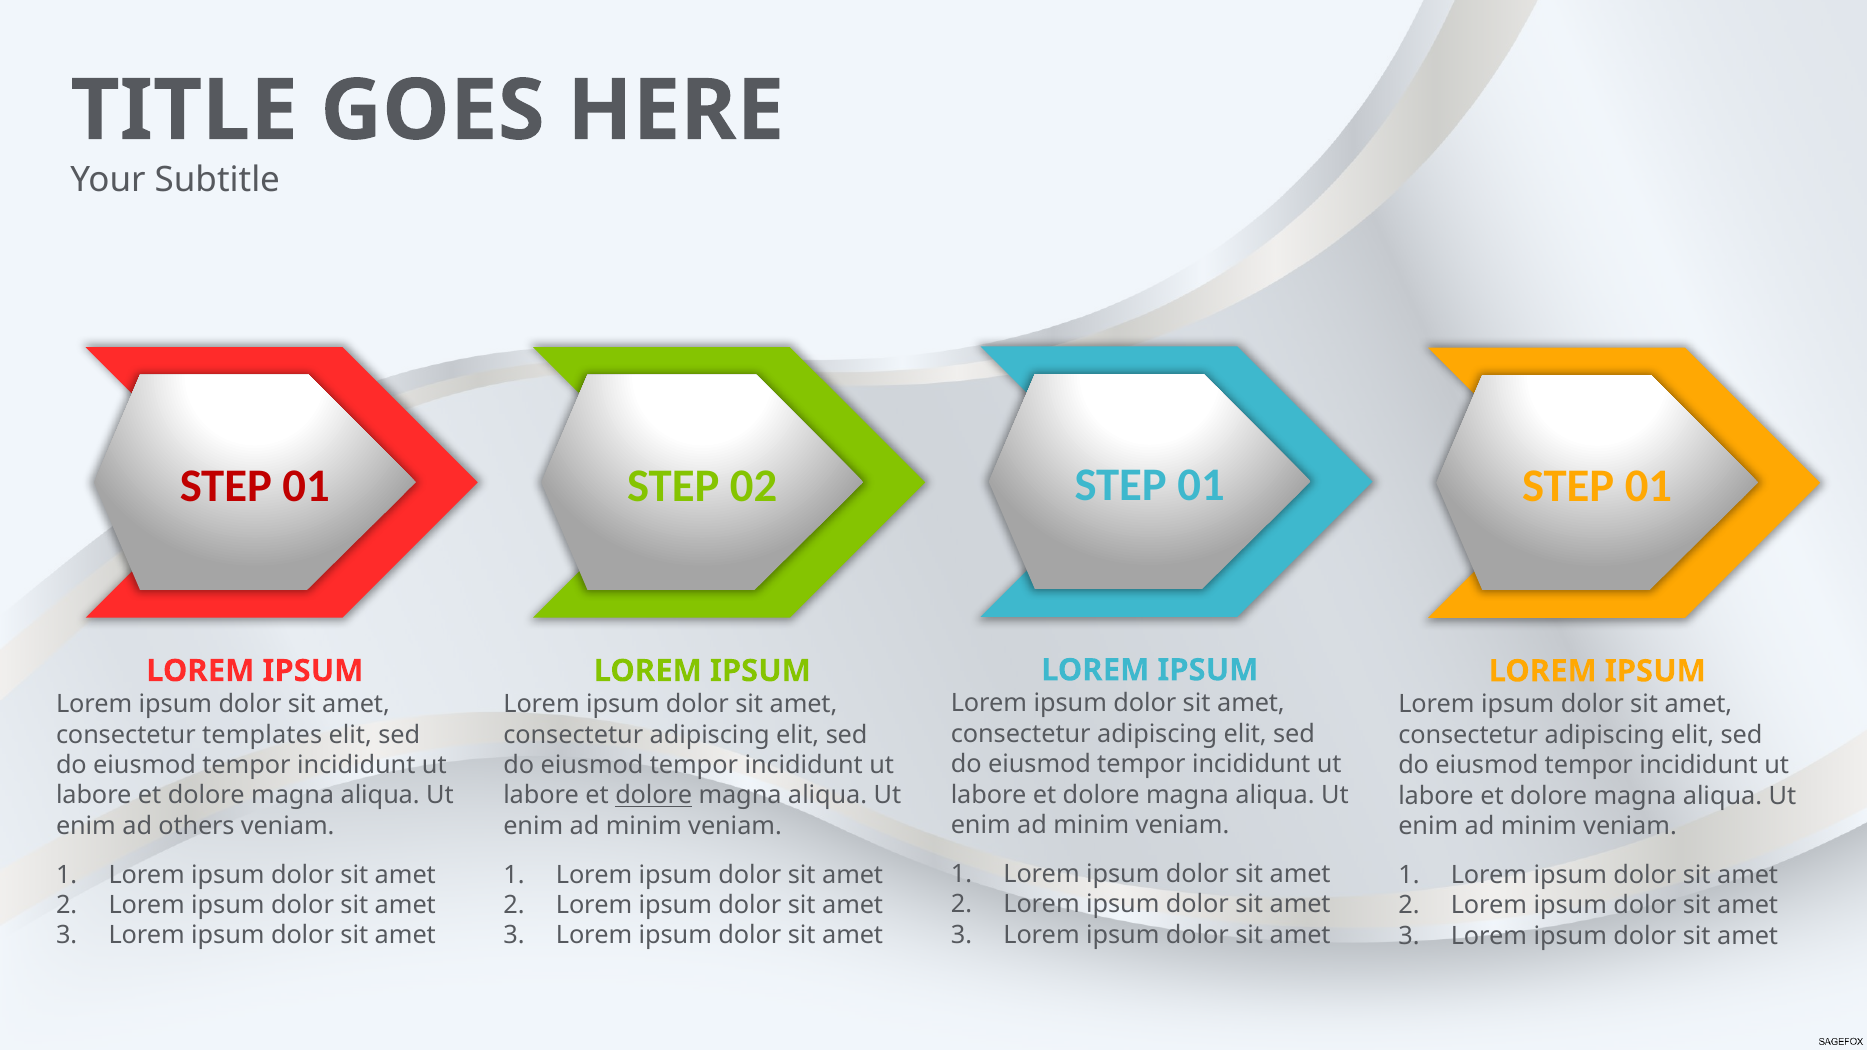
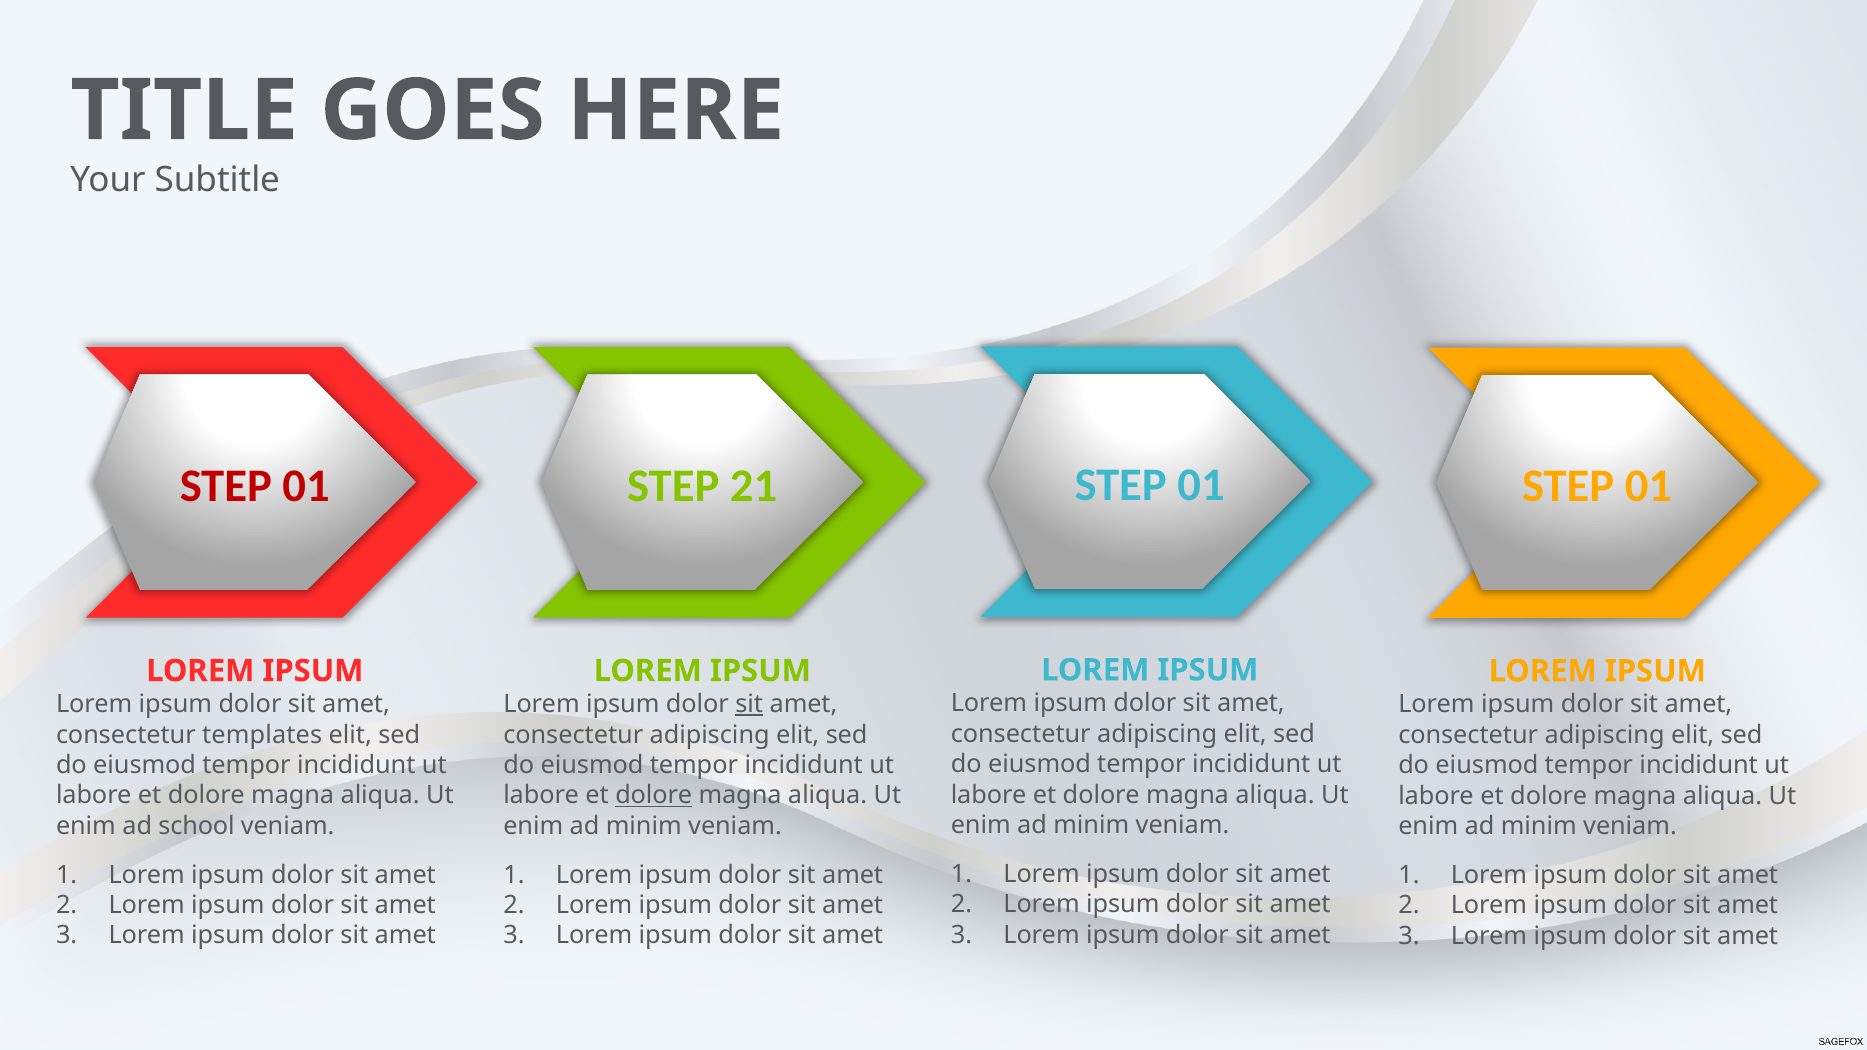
02: 02 -> 21 (754, 486)
sit underline: none -> present (749, 704)
others: others -> school (196, 826)
